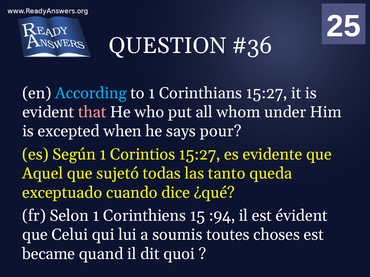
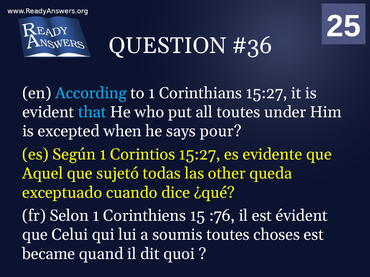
that colour: pink -> light blue (92, 112)
all whom: whom -> toutes (238, 112)
tanto: tanto -> other (227, 174)
:94: :94 -> :76 (222, 216)
